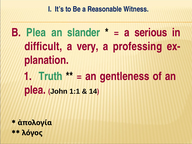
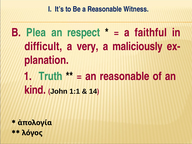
slander: slander -> respect (84, 33)
serious: serious -> faithful (151, 33)
professing: professing -> maliciously (138, 46)
an gentleness: gentleness -> reasonable (125, 76)
plea: plea -> kind (35, 90)
